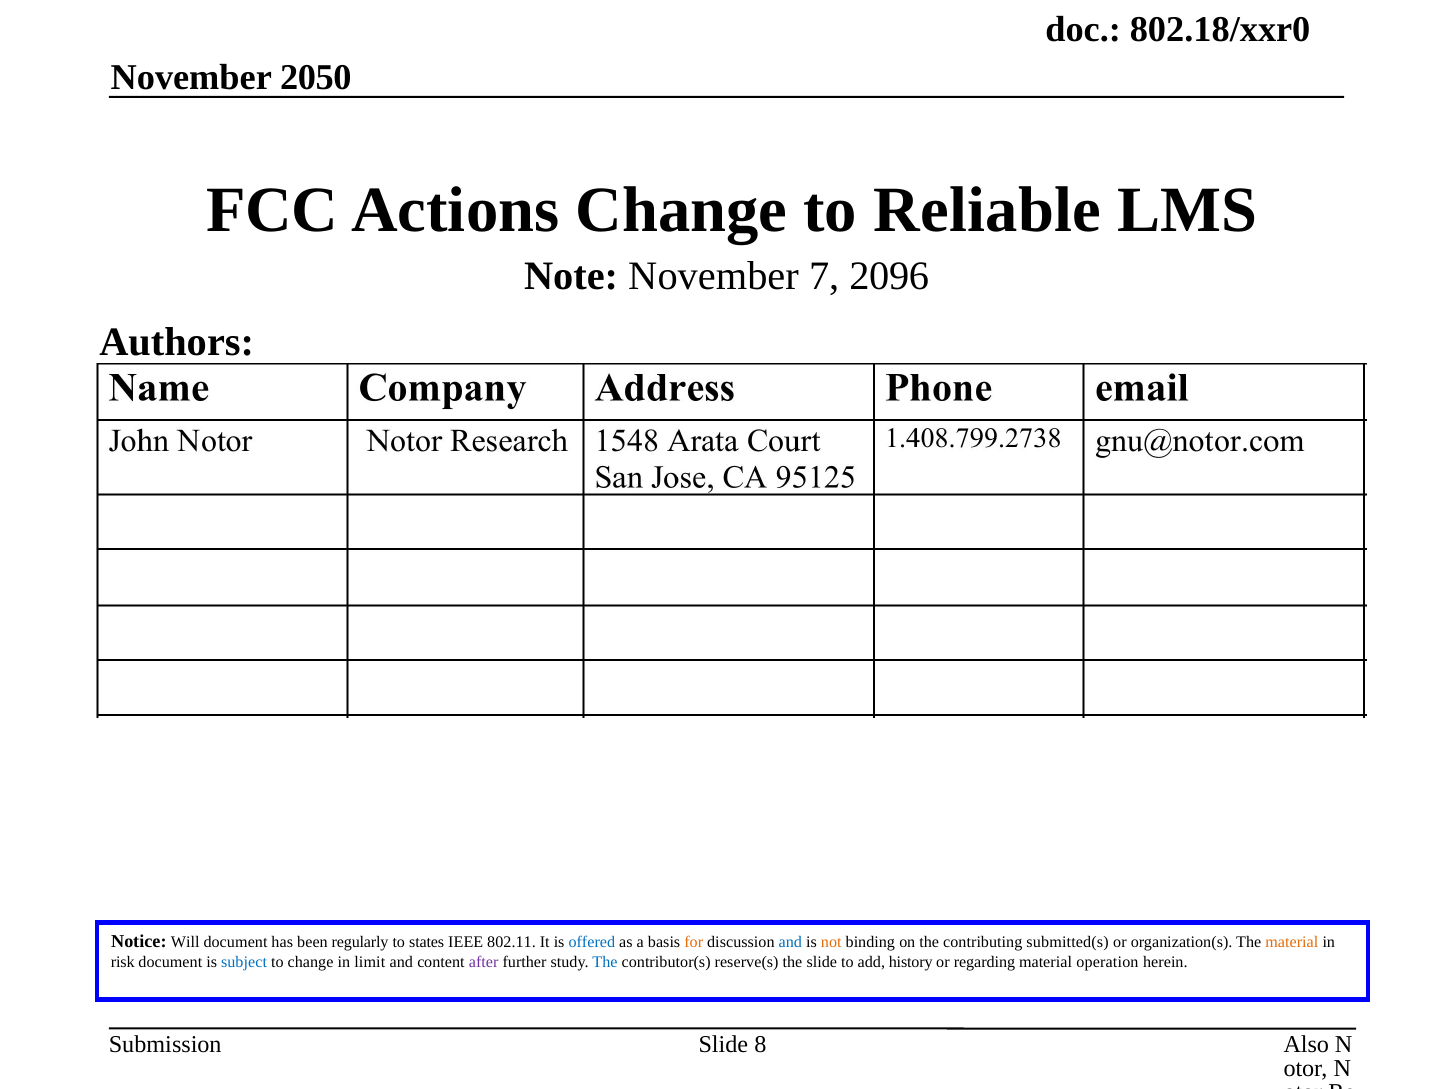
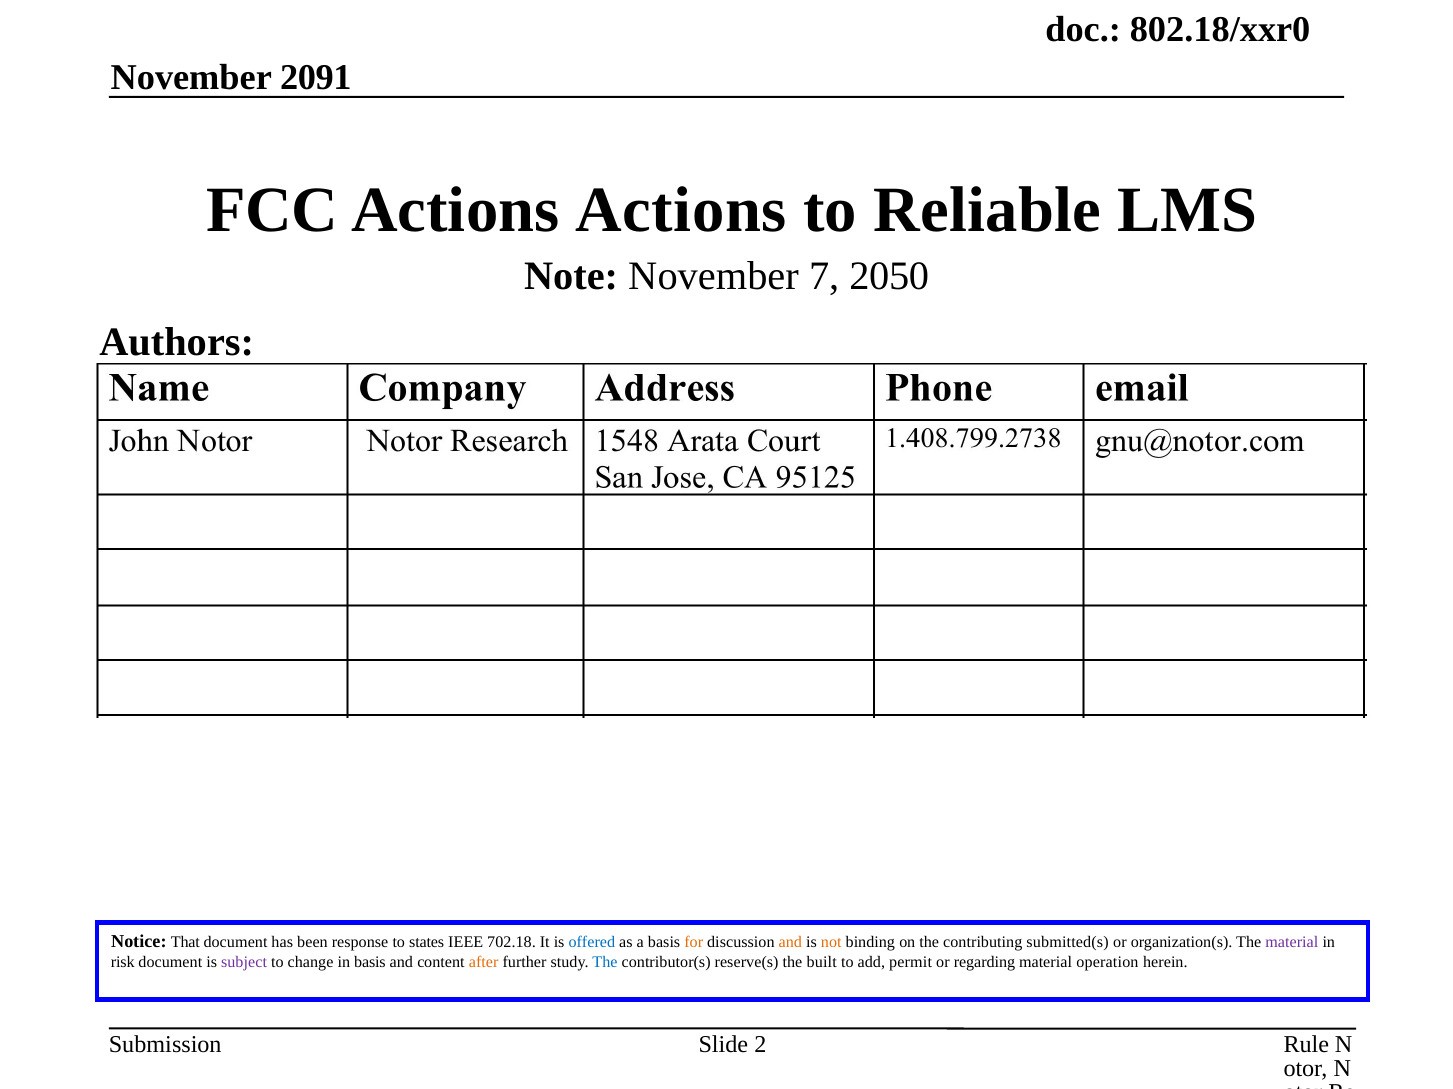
2050: 2050 -> 2091 (316, 78)
Actions Change: Change -> Actions (681, 210)
2096: 2096 -> 2050 (889, 277)
Will: Will -> That (185, 943)
regularly: regularly -> response (360, 943)
802.11: 802.11 -> 702.18 (512, 943)
and colour: blue -> orange (790, 943)
material colour: orange -> purple (1292, 943)
subject colour: blue -> purple (244, 963)
in limit: limit -> basis (370, 963)
after colour: purple -> orange (484, 963)
the slide: slide -> built (822, 963)
history: history -> permit (911, 963)
Also: Also -> Rule (1306, 1045)
8: 8 -> 2 (760, 1045)
